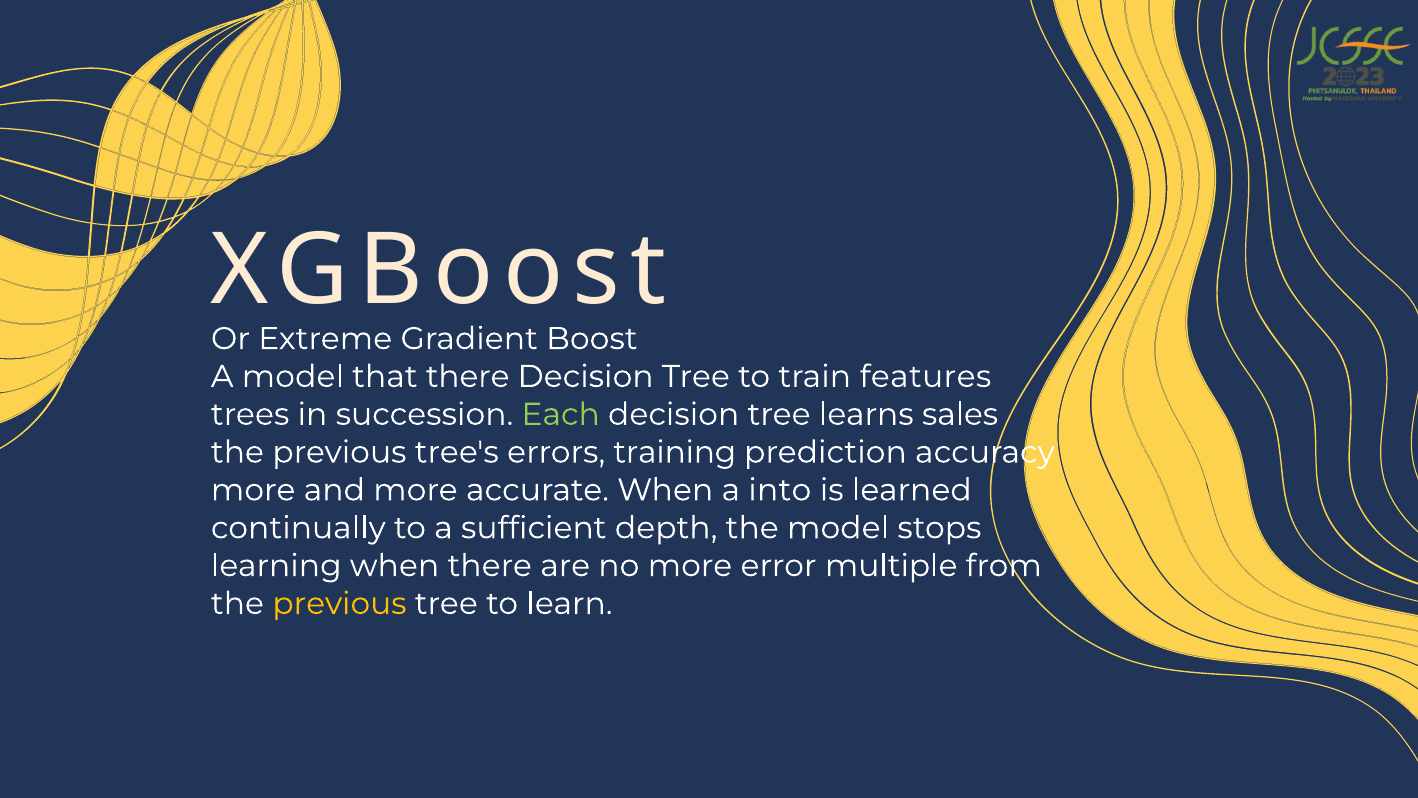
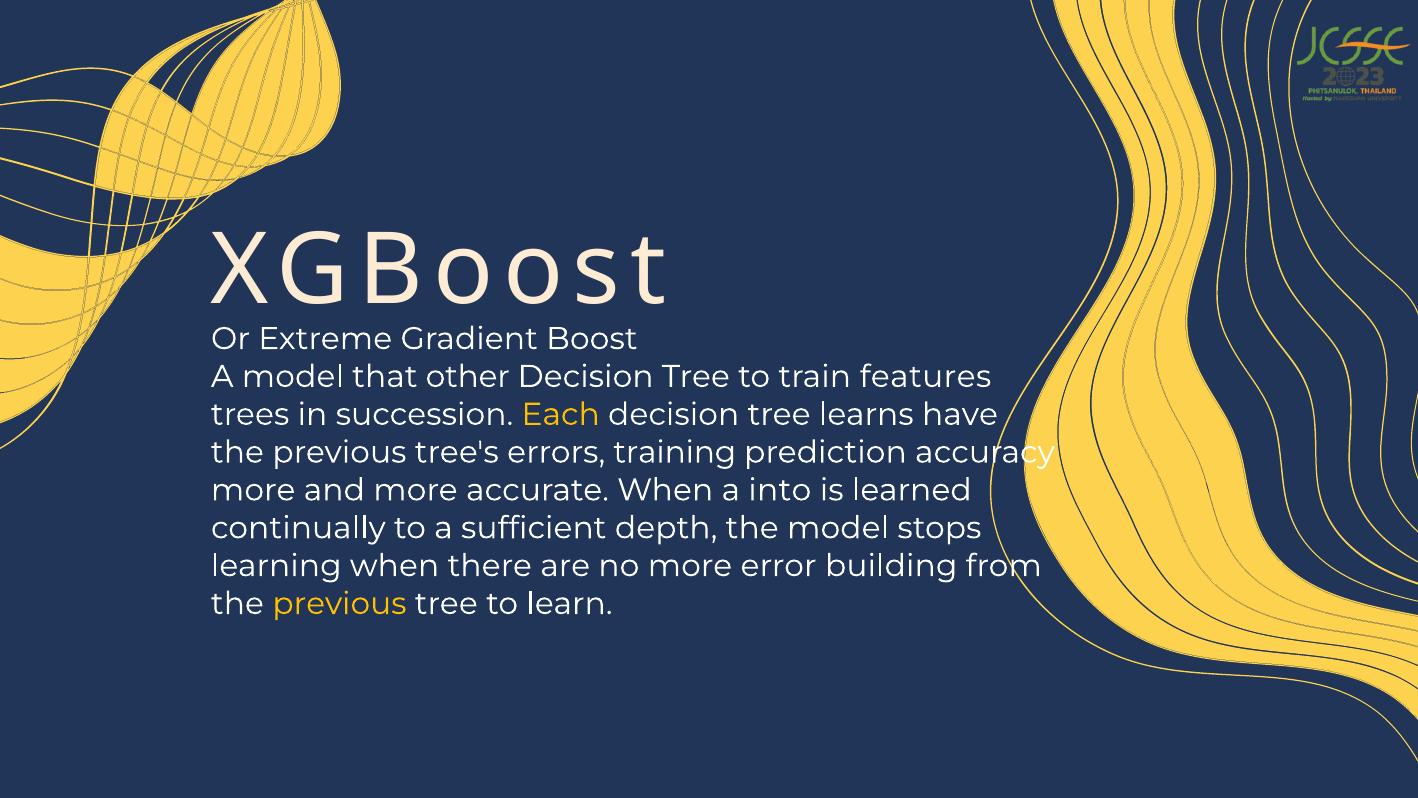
that there: there -> other (468, 376)
Each colour: light green -> yellow (561, 414)
sales: sales -> have (960, 414)
multiple: multiple -> building (891, 566)
